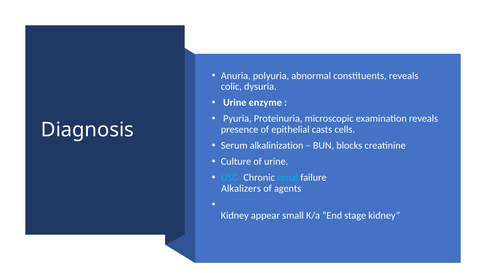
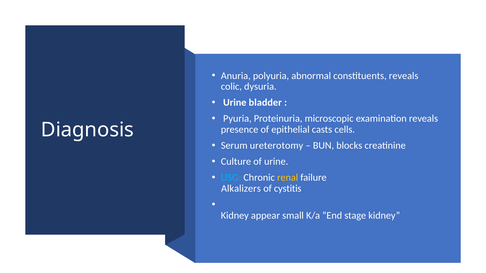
enzyme: enzyme -> bladder (265, 103)
alkalinization: alkalinization -> ureterotomy (277, 146)
renal colour: light blue -> yellow (288, 178)
agents: agents -> cystitis (288, 189)
